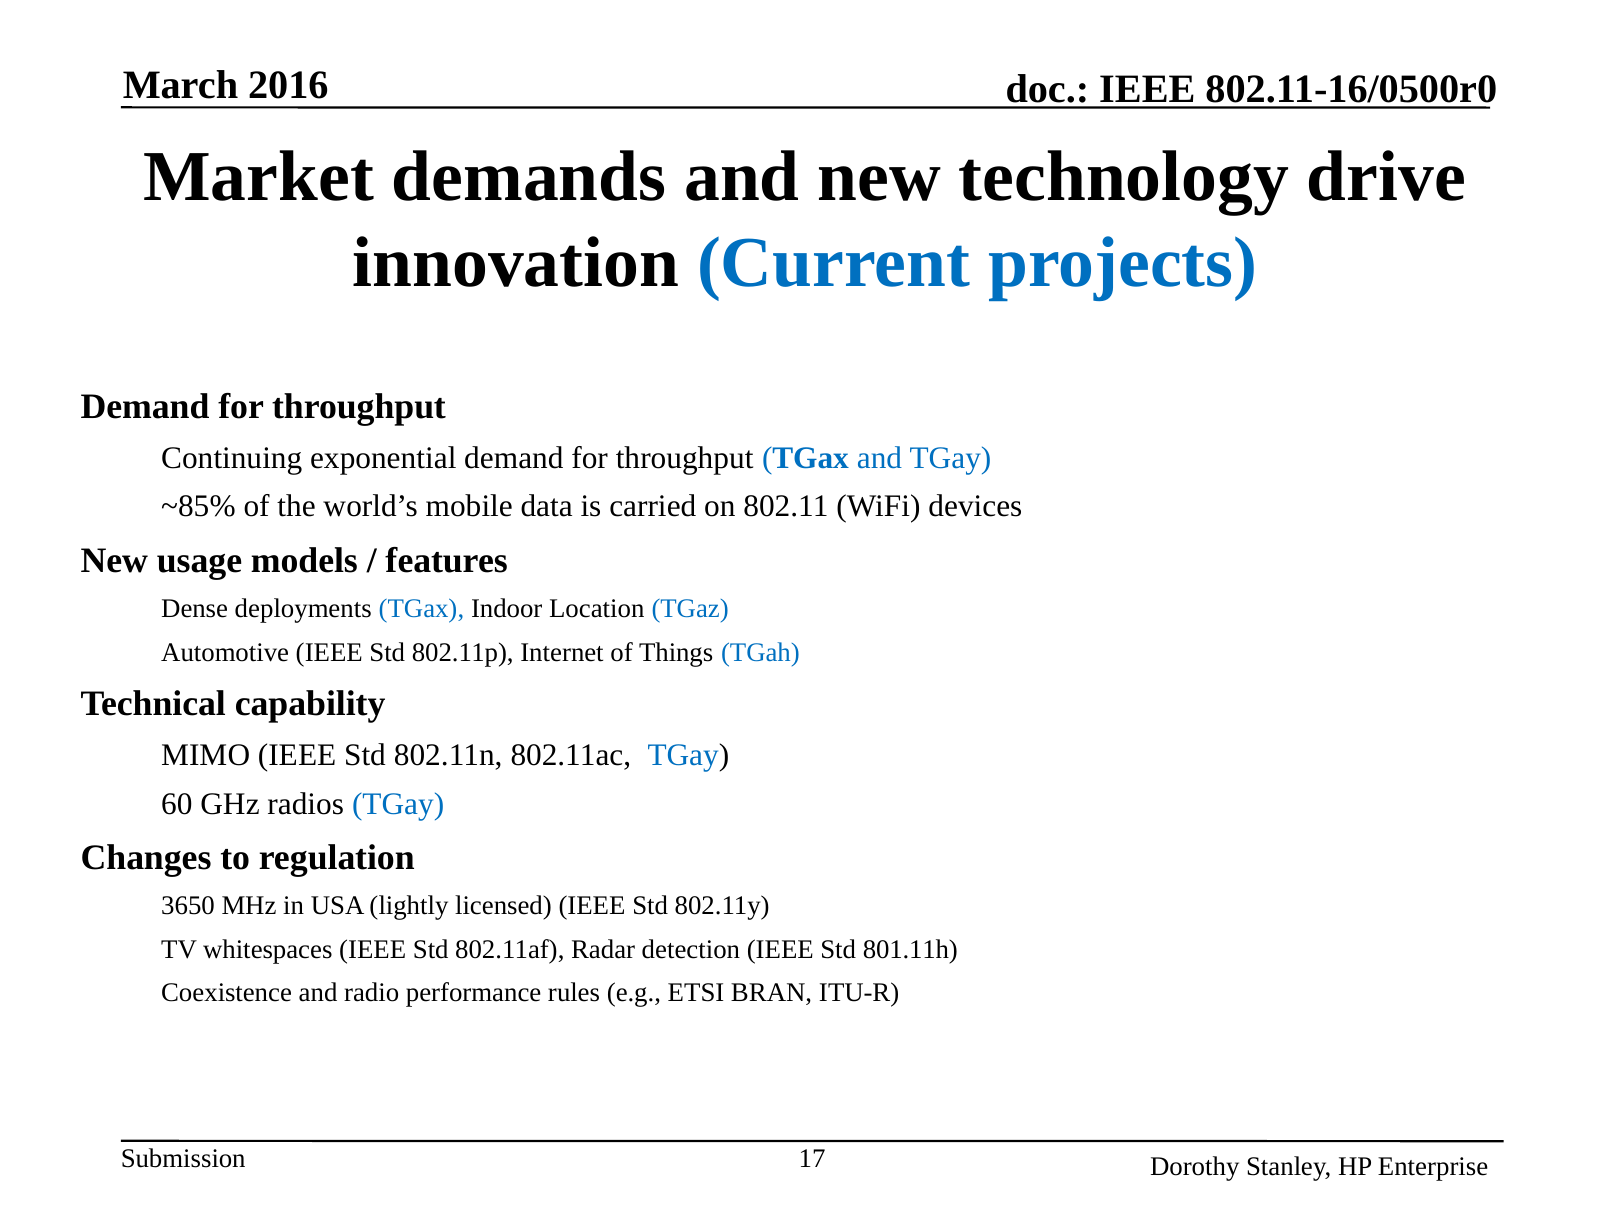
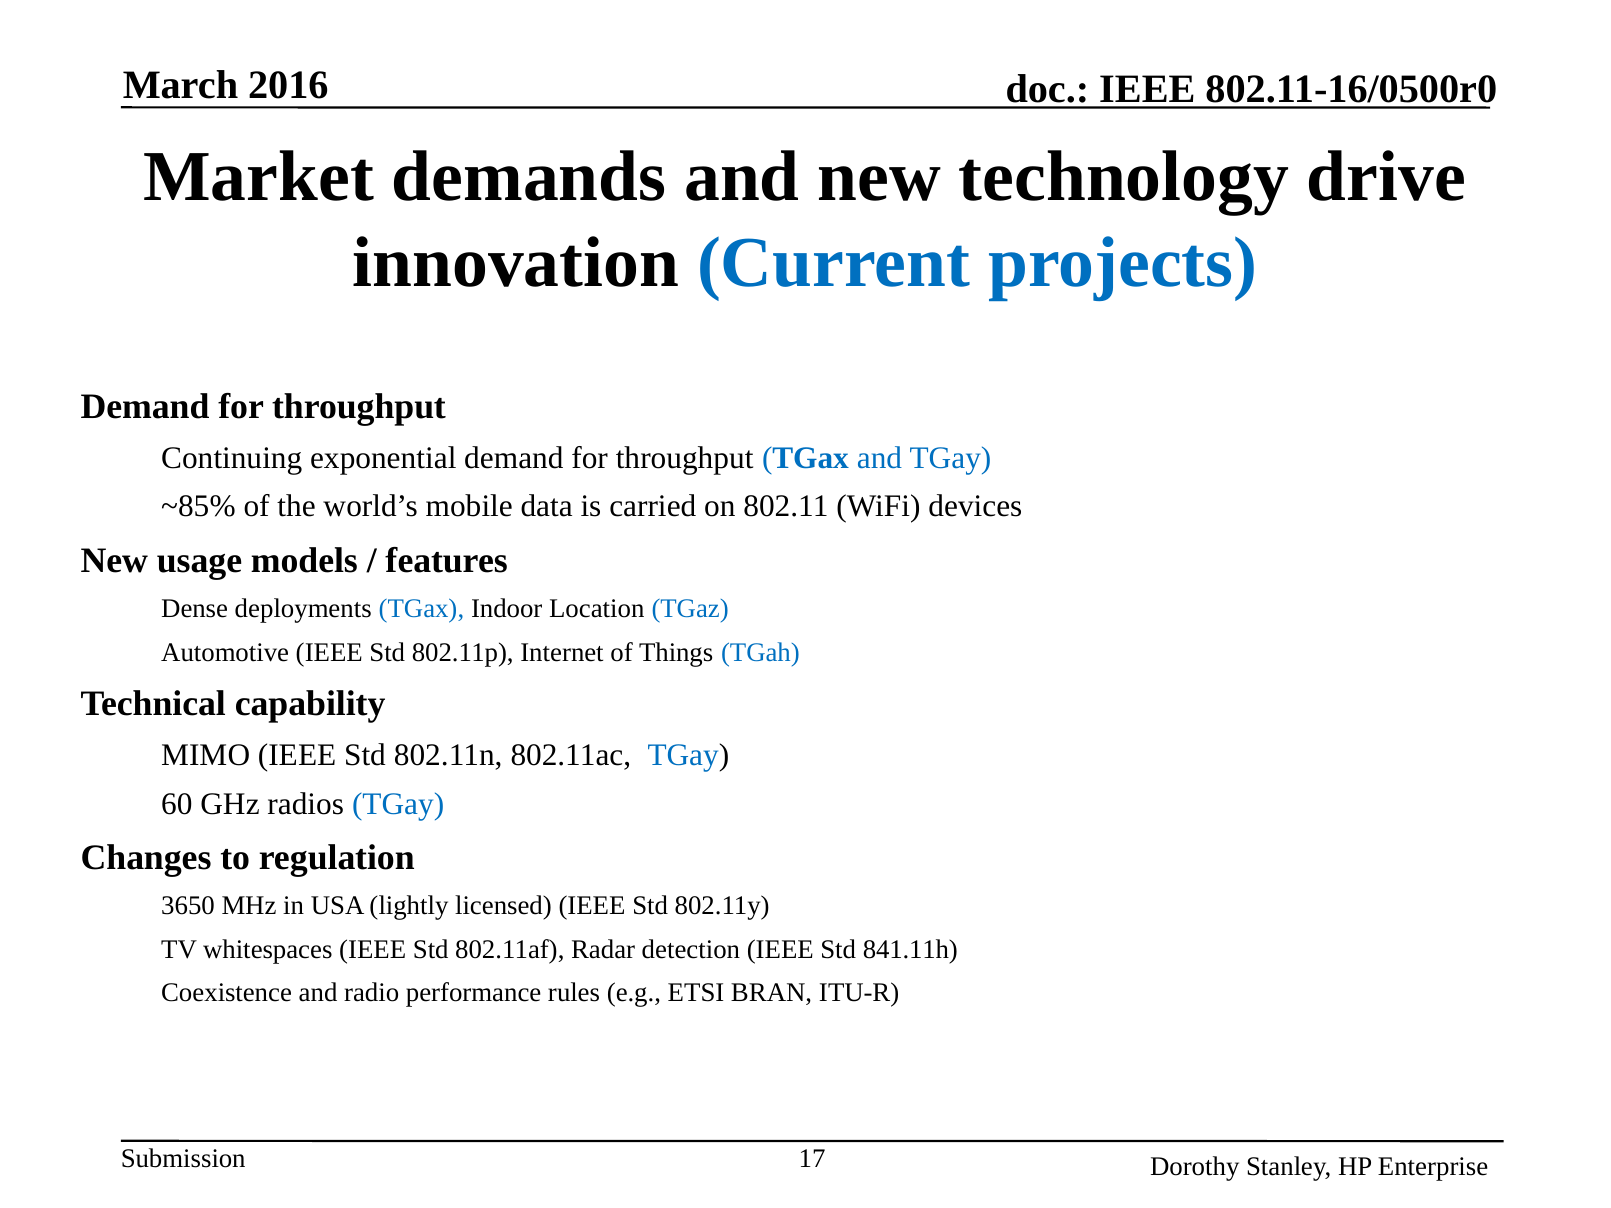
801.11h: 801.11h -> 841.11h (910, 949)
